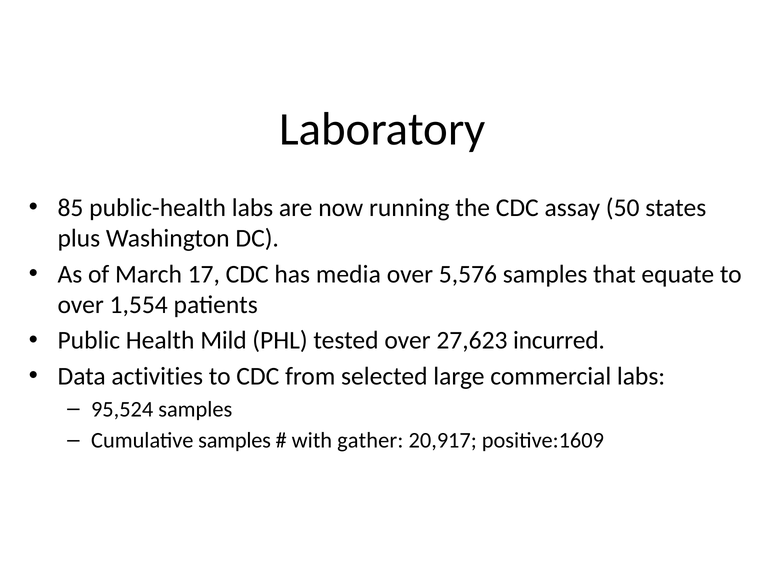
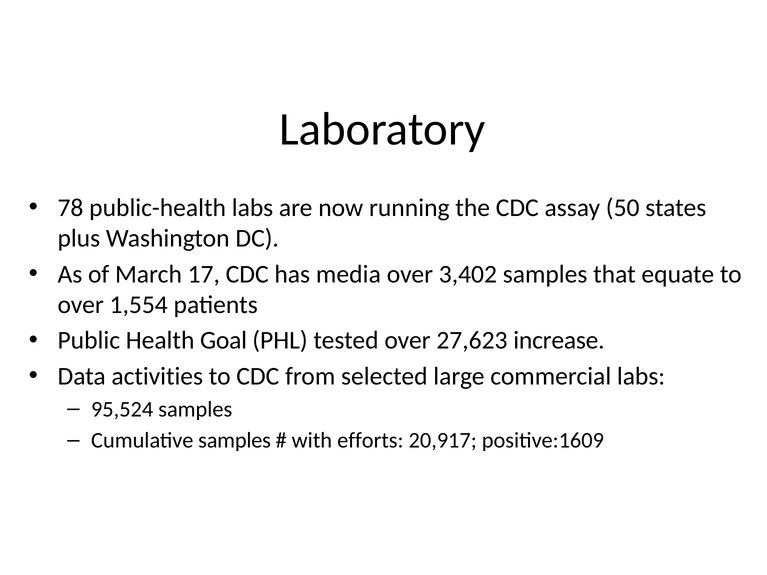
85: 85 -> 78 (70, 208)
5,576: 5,576 -> 3,402 (468, 274)
Mild: Mild -> Goal (224, 341)
incurred: incurred -> increase (559, 341)
gather: gather -> efforts (370, 441)
